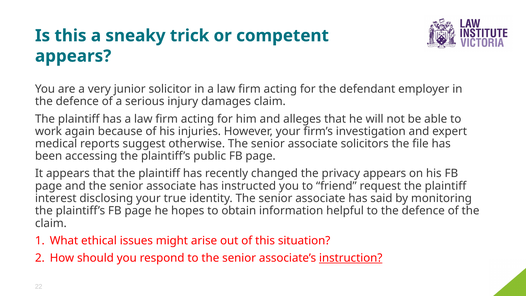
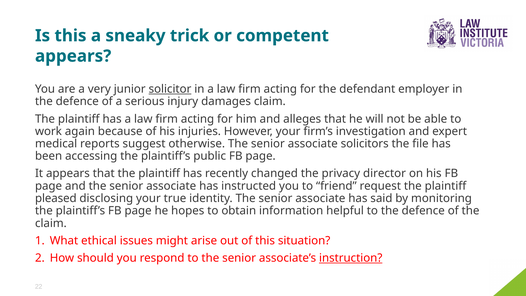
solicitor underline: none -> present (170, 89)
privacy appears: appears -> director (385, 173)
interest: interest -> pleased (56, 198)
